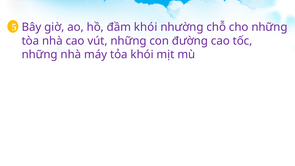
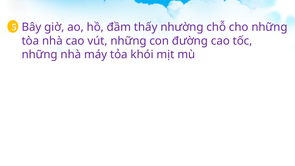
đầm khói: khói -> thấy (146, 27)
